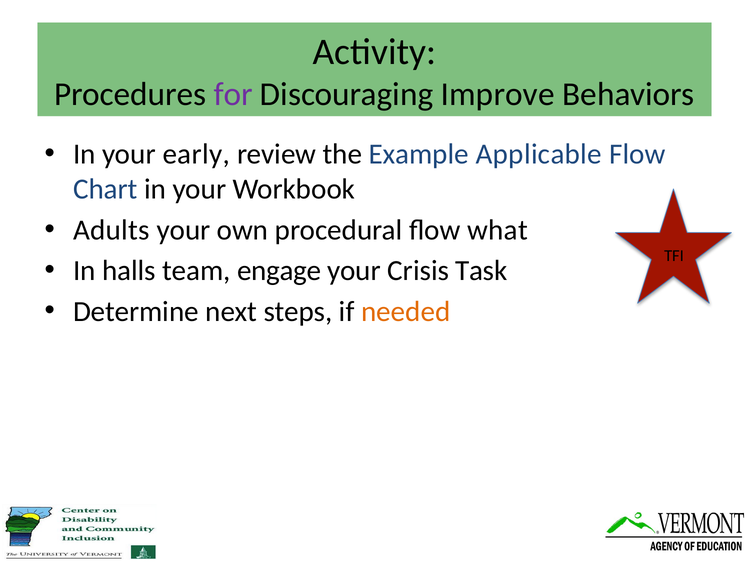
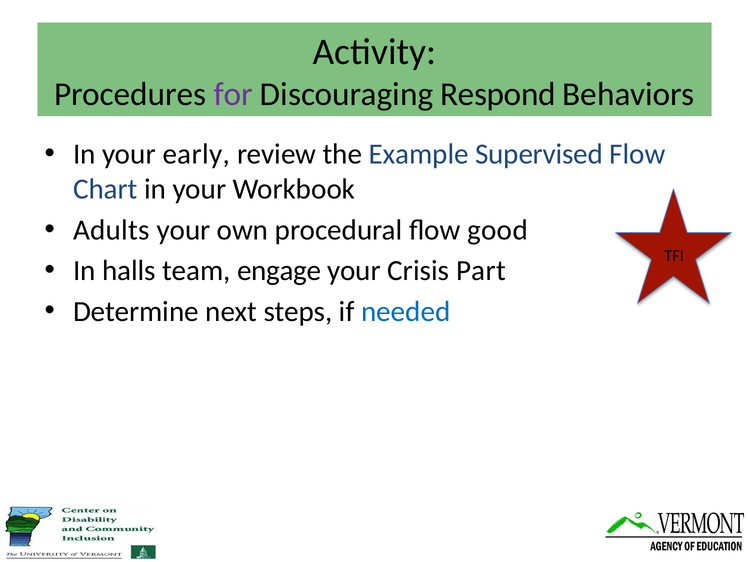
Improve: Improve -> Respond (498, 94)
Applicable: Applicable -> Supervised (539, 154)
what: what -> good (498, 230)
Task: Task -> Part (481, 271)
needed colour: orange -> blue (406, 311)
